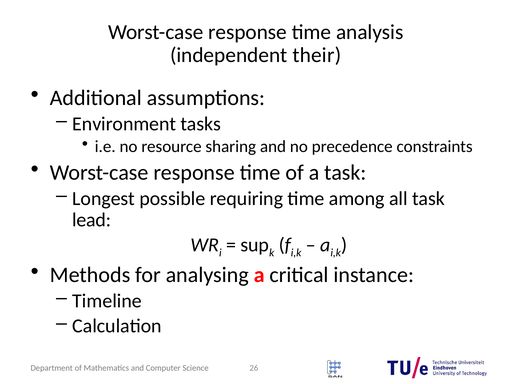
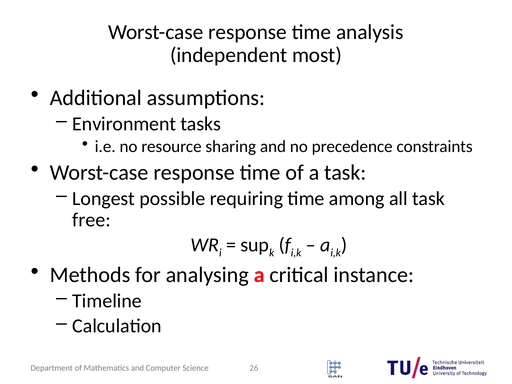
their: their -> most (317, 55)
lead: lead -> free (92, 220)
